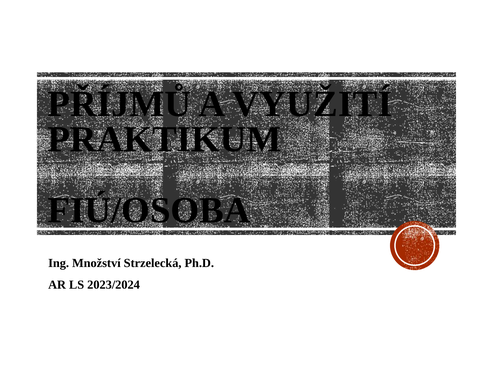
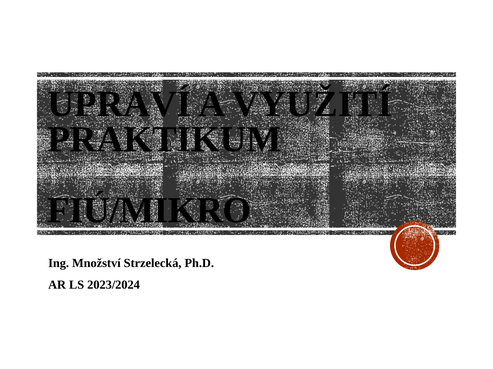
PŘÍJMŮ: PŘÍJMŮ -> UPRAVÍ (119, 104)
FIÚ/OSOBA: FIÚ/OSOBA -> FIÚ/MIKRO (149, 211)
